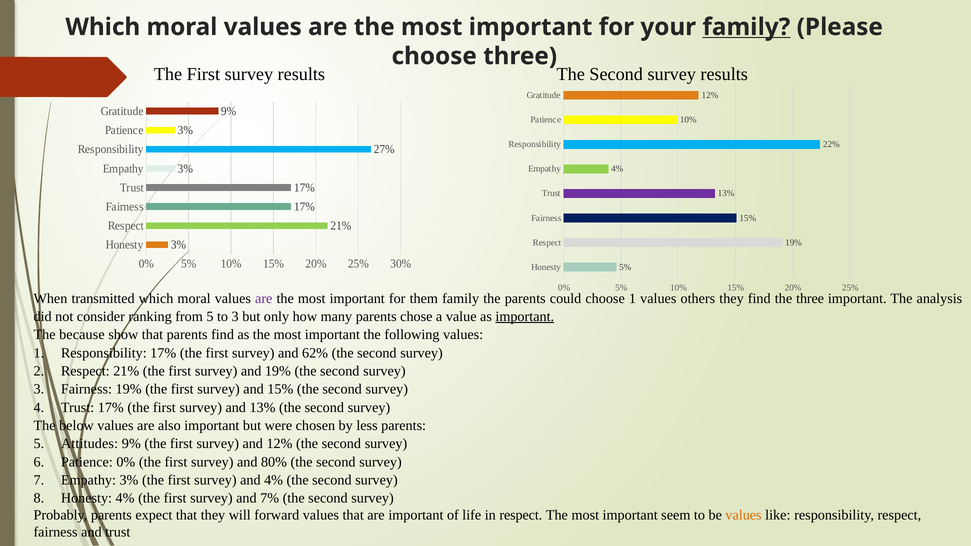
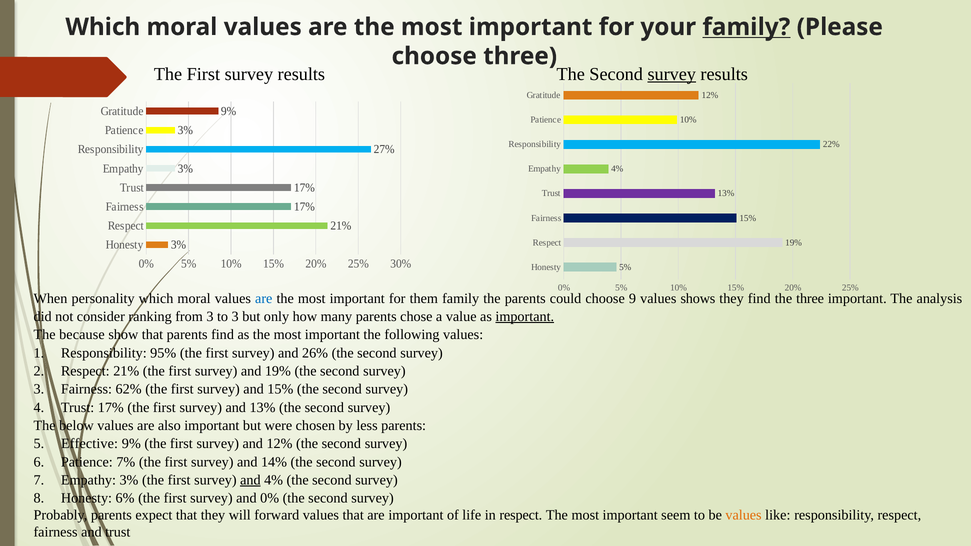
survey underline: none -> present (672, 74)
transmitted: transmitted -> personality (103, 298)
are colour: purple -> blue (264, 298)
choose 1: 1 -> 9 (632, 298)
others: others -> shows (698, 298)
from 5: 5 -> 3 (210, 317)
Responsibility 17%: 17% -> 95% (163, 353)
62%: 62% -> 26% (315, 353)
Fairness 19%: 19% -> 62% (129, 389)
Attitudes: Attitudes -> Effective (90, 444)
Patience 0%: 0% -> 7% (126, 462)
80%: 80% -> 14% (274, 462)
and underline: none -> present (250, 480)
Honesty 4%: 4% -> 6% (125, 498)
and 7%: 7% -> 0% (270, 498)
